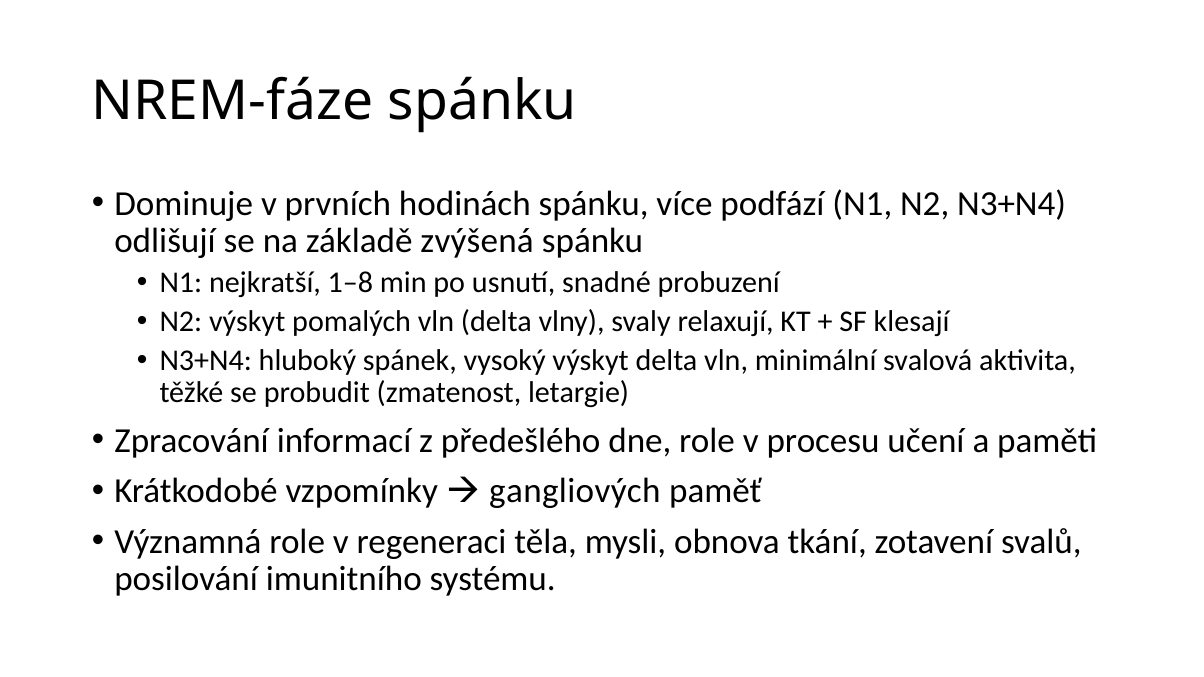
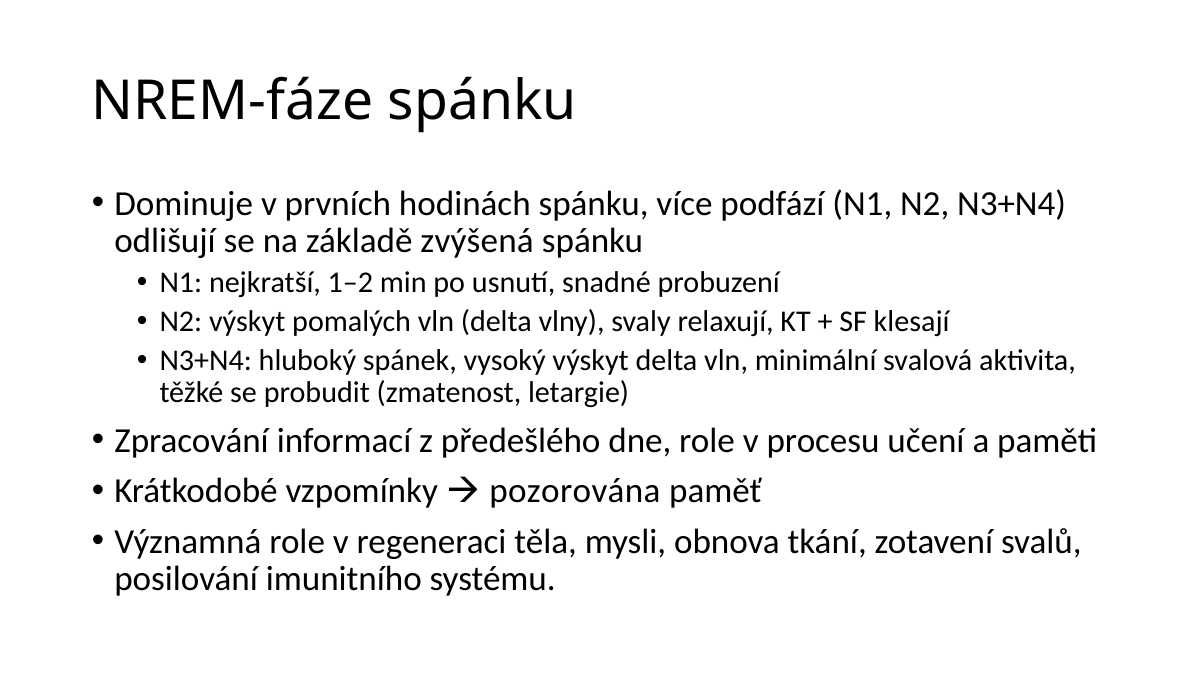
1–8: 1–8 -> 1–2 (350, 283)
gangliových: gangliových -> pozorována (575, 491)
